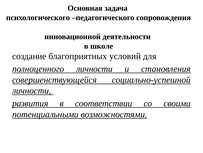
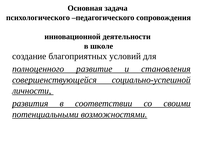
полноценного личности: личности -> развитие (94, 69)
